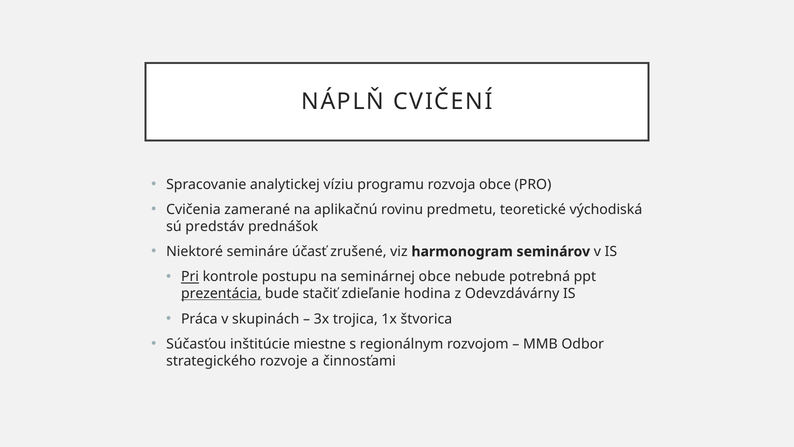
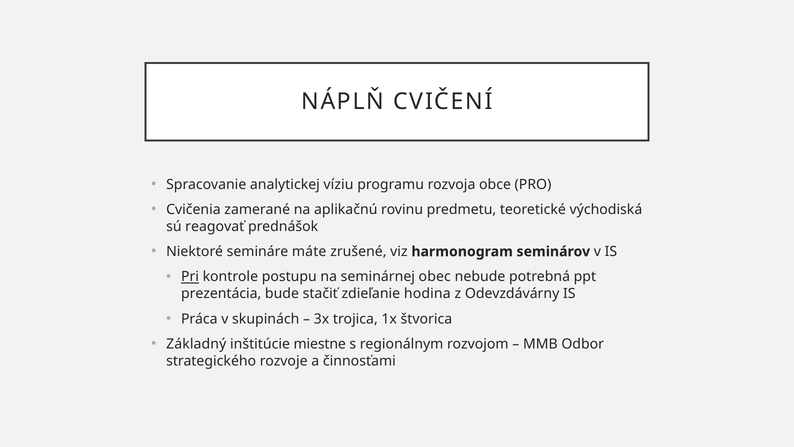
predstáv: predstáv -> reagovať (215, 226)
účasť: účasť -> máte (309, 251)
seminárnej obce: obce -> obec (435, 277)
prezentácia underline: present -> none (221, 293)
Súčasťou: Súčasťou -> Základný (196, 344)
